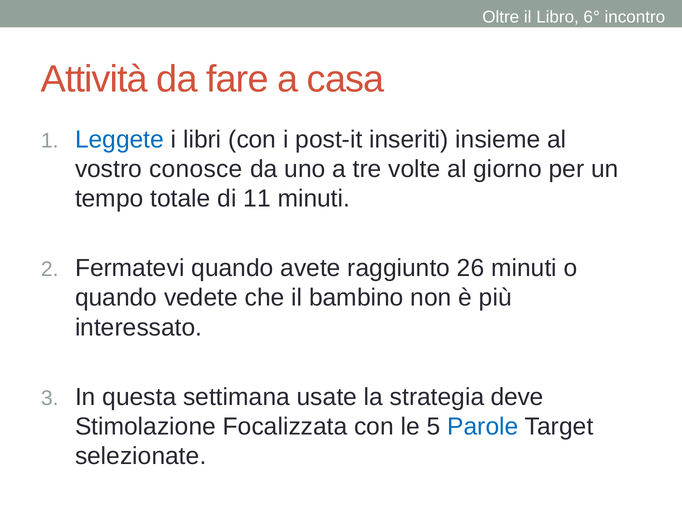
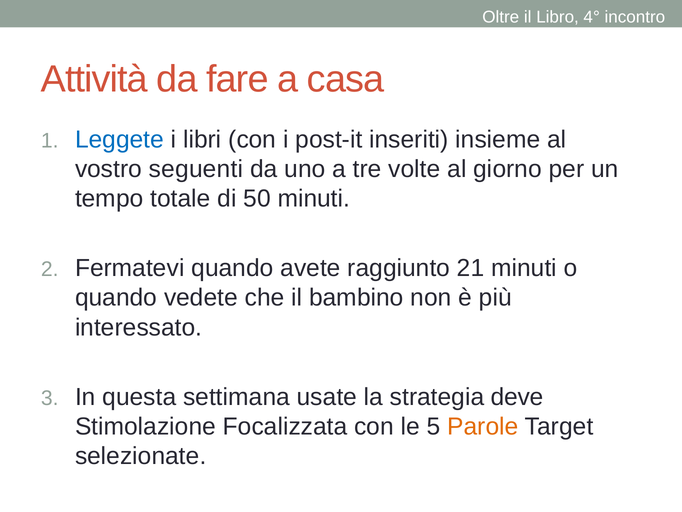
6°: 6° -> 4° (592, 17)
conosce: conosce -> seguenti (196, 169)
11: 11 -> 50 (257, 198)
26: 26 -> 21 (471, 268)
Parole colour: blue -> orange (483, 426)
